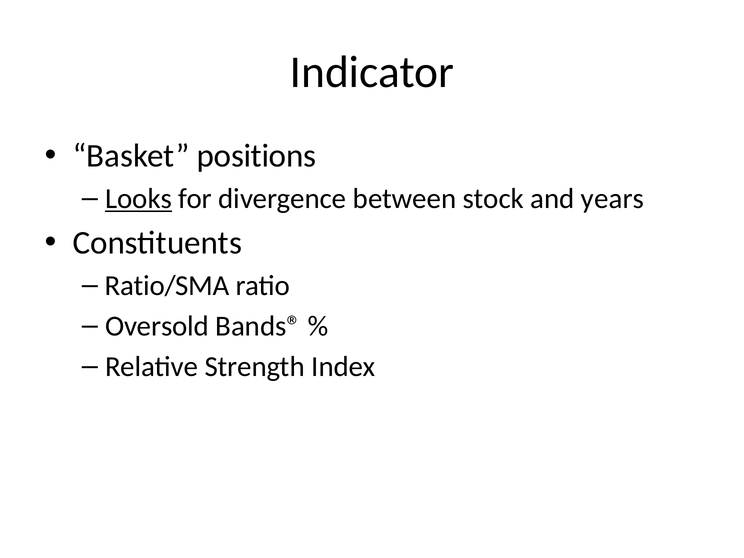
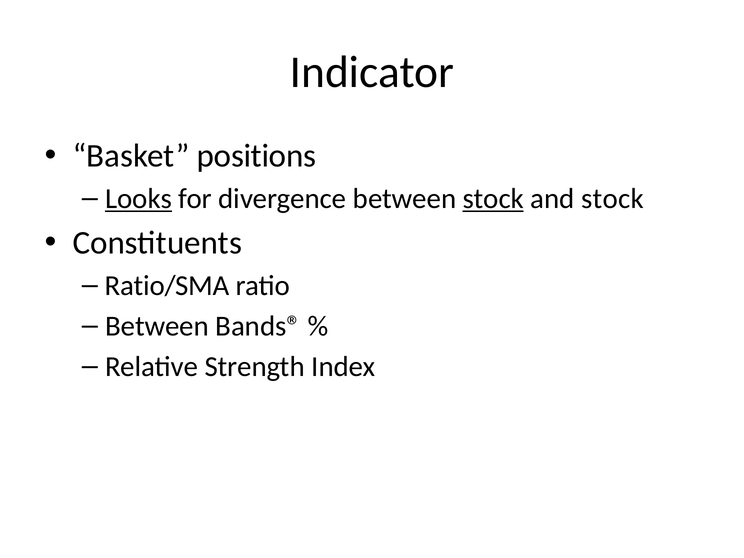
stock underline: none -> present (493, 199)
and years: years -> stock (612, 199)
Oversold: Oversold -> Between (157, 326)
